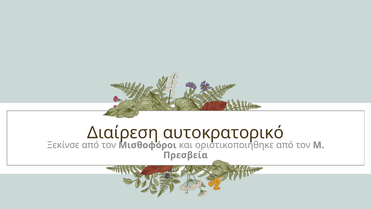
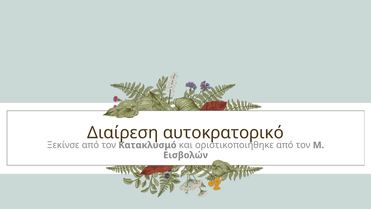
Μισθοφόροι: Μισθοφόροι -> Κατακλυσμό (147, 145)
Πρεσβεία: Πρεσβεία -> Εισβολών (186, 155)
